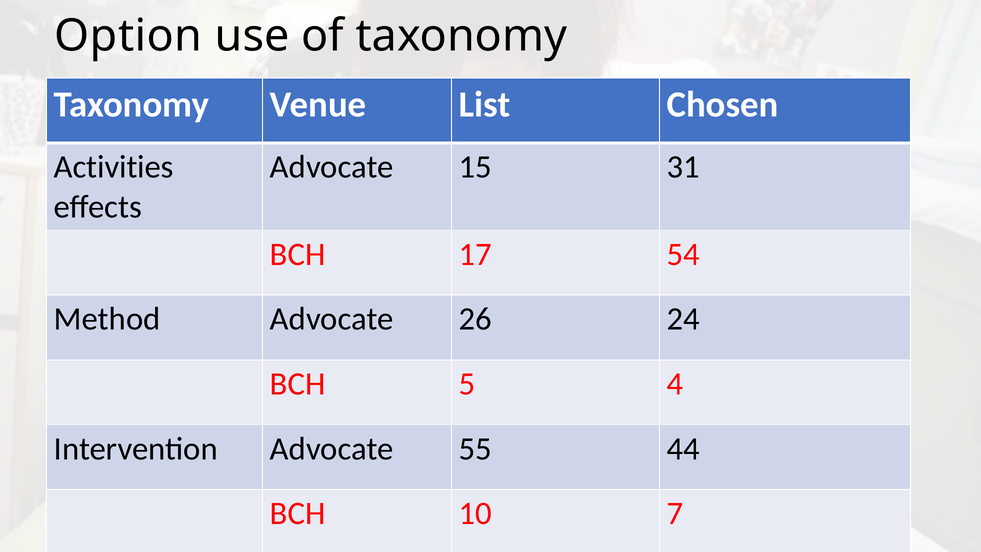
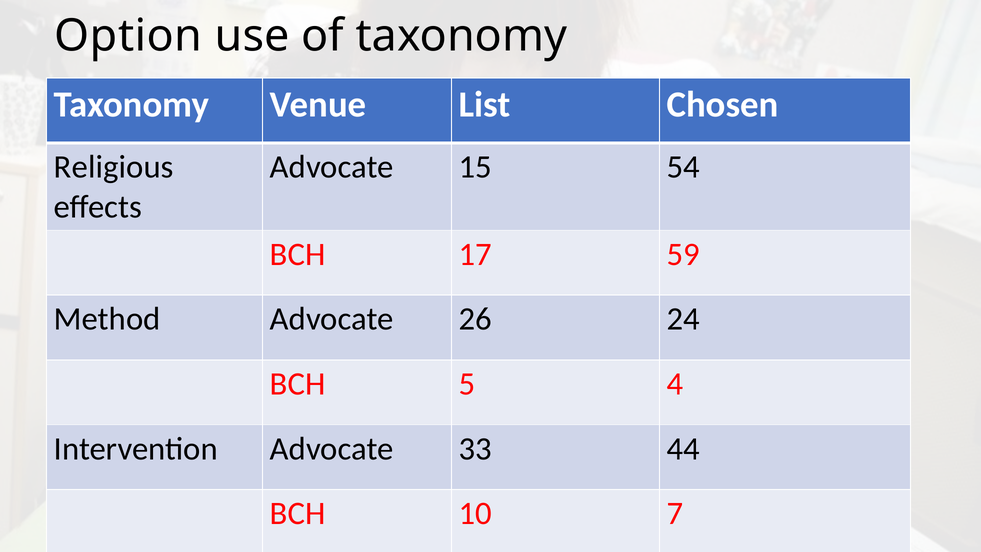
Activities: Activities -> Religious (114, 167)
31: 31 -> 54 (683, 167)
54: 54 -> 59 (683, 254)
55: 55 -> 33 (475, 449)
